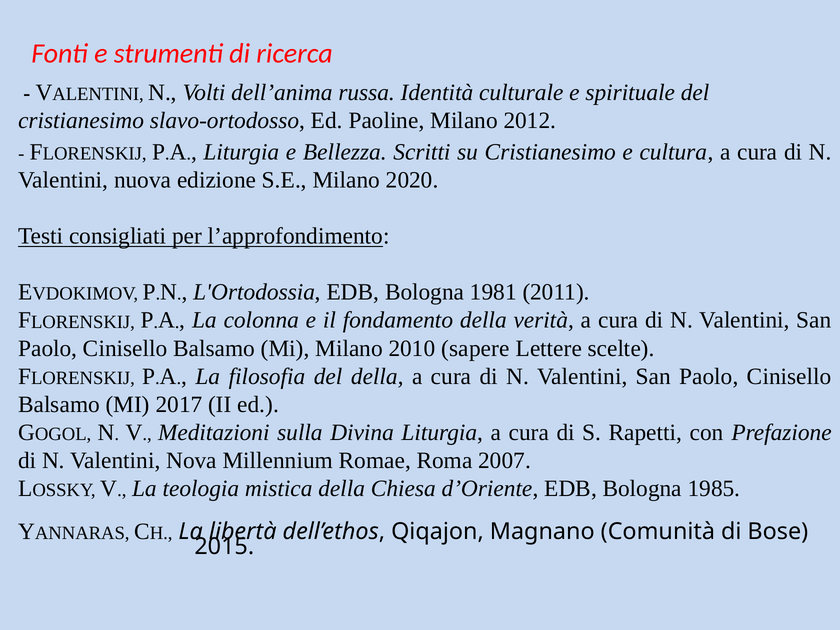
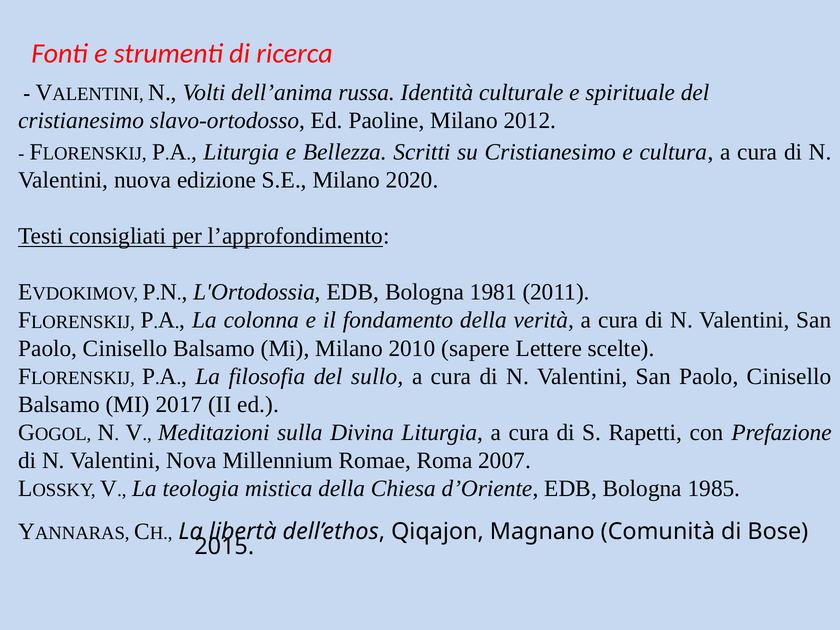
del della: della -> sullo (377, 376)
